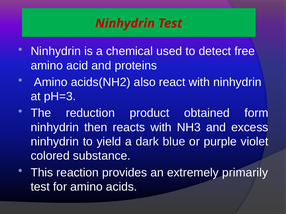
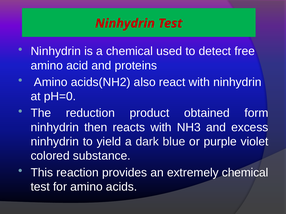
pH=3: pH=3 -> pH=0 (60, 97)
extremely primarily: primarily -> chemical (245, 173)
